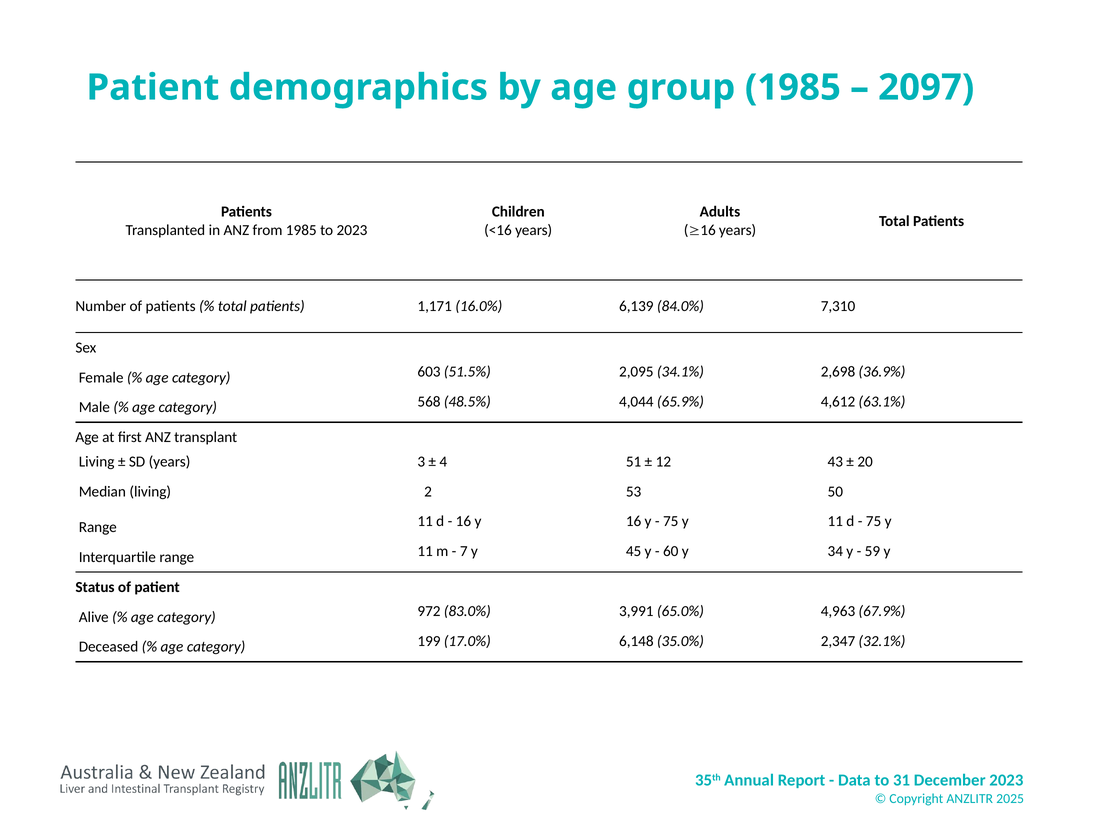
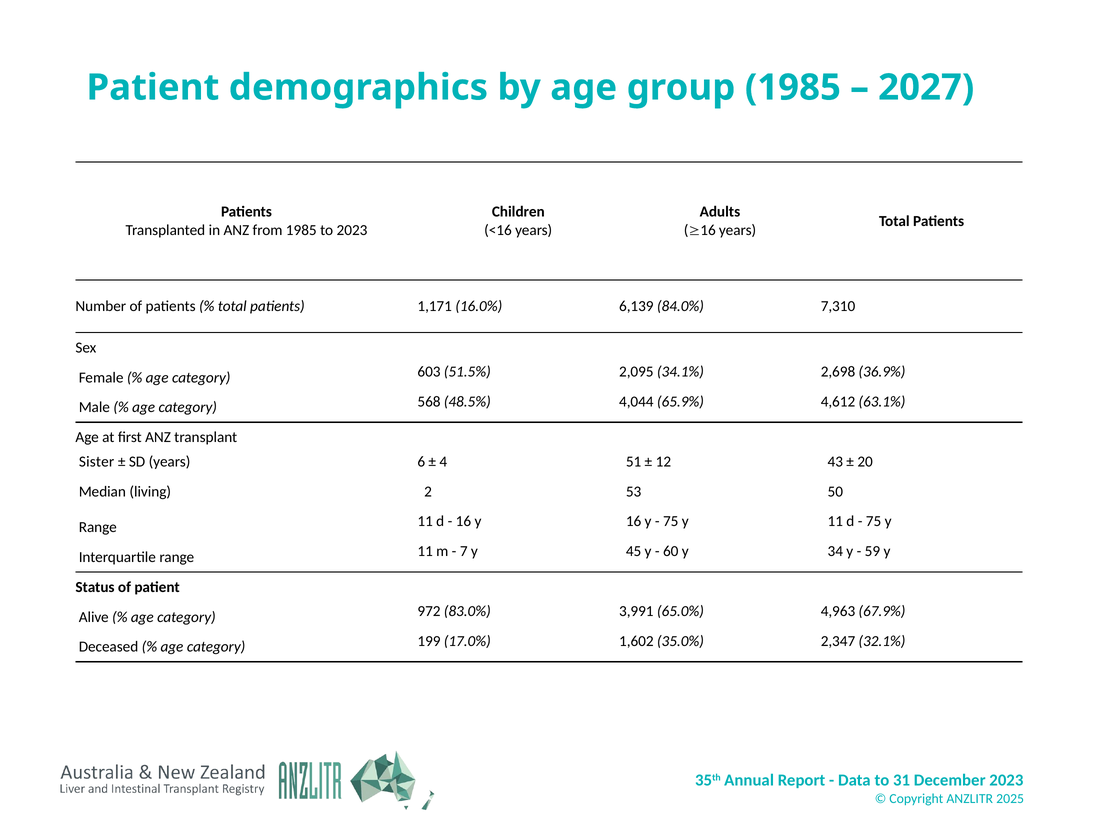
2097: 2097 -> 2027 (926, 87)
Living: Living -> Sister (97, 461)
3: 3 -> 6 (421, 461)
6,148: 6,148 -> 1,602 (636, 641)
